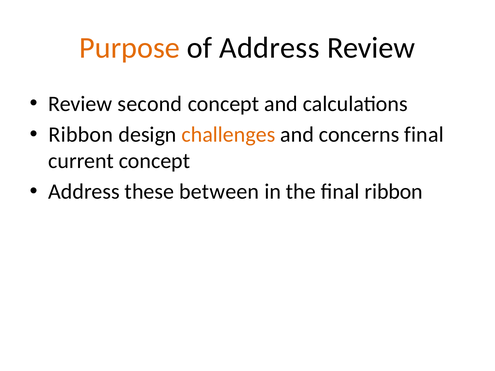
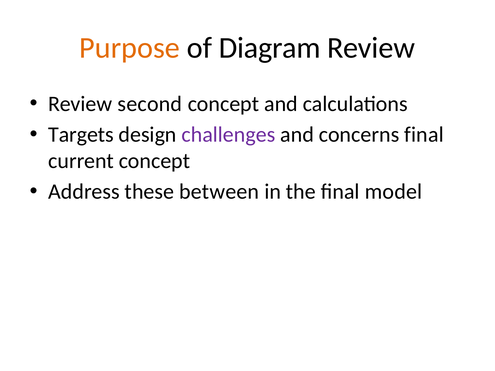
of Address: Address -> Diagram (270, 48)
Ribbon: Ribbon -> Targets (81, 135)
challenges colour: orange -> purple (228, 135)
final ribbon: ribbon -> model (394, 192)
